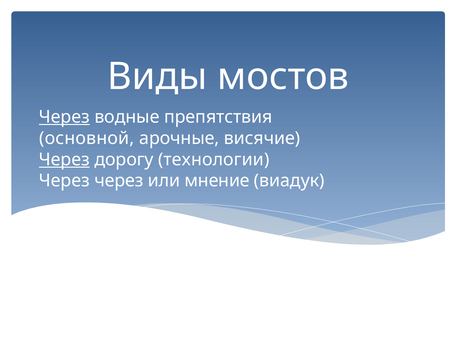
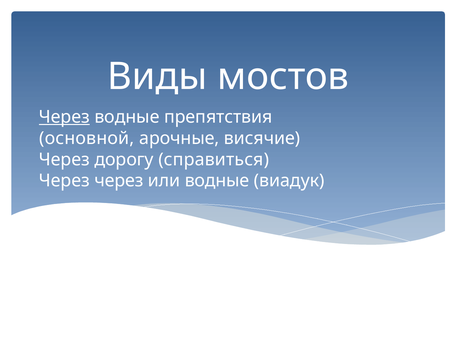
Через underline: present -> none (64, 160)
технологии: технологии -> справиться (214, 160)
или мнение: мнение -> водные (217, 181)
